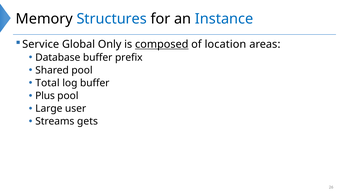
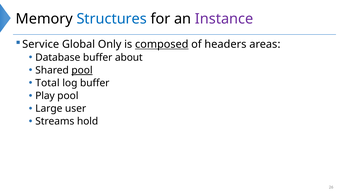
Instance colour: blue -> purple (224, 19)
location: location -> headers (225, 44)
prefix: prefix -> about (129, 58)
pool underline: none -> present (82, 70)
Plus: Plus -> Play (45, 96)
gets: gets -> hold (88, 122)
